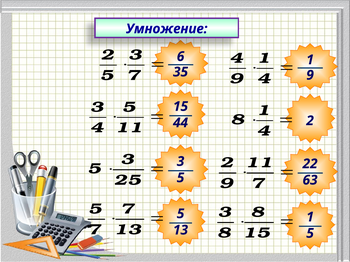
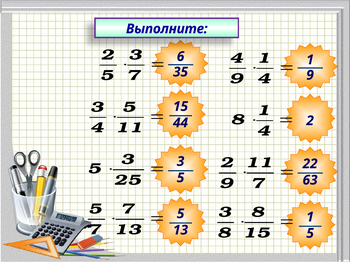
Умножение: Умножение -> Выполните (167, 29)
